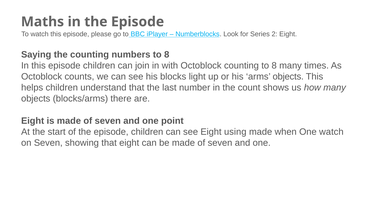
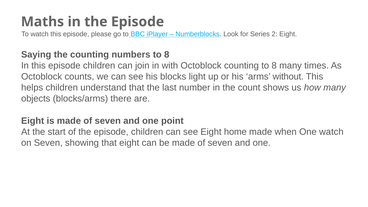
arms objects: objects -> without (288, 77)
using: using -> home (235, 132)
